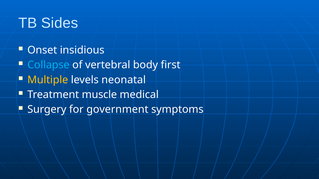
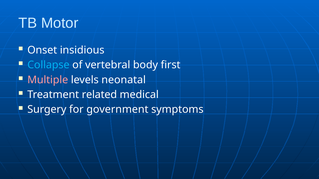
Sides: Sides -> Motor (60, 23)
Multiple colour: yellow -> pink (48, 80)
muscle: muscle -> related (99, 95)
